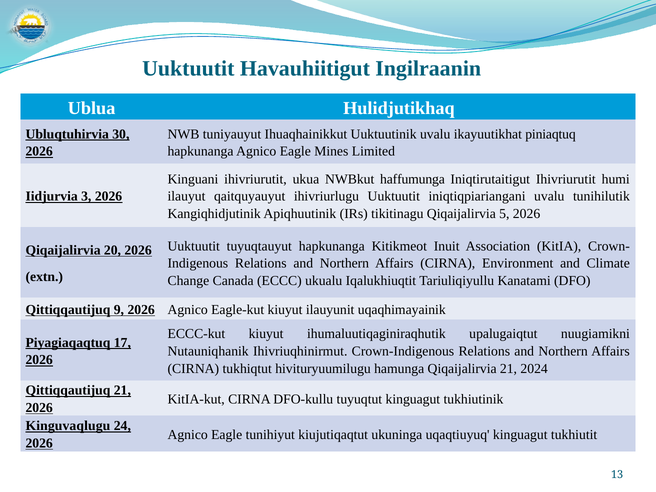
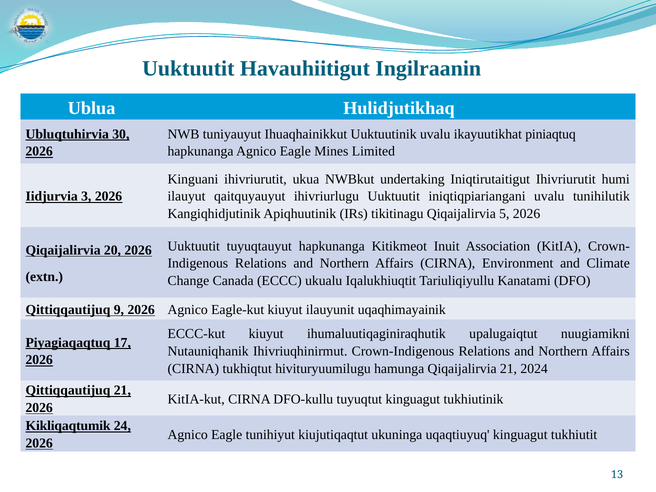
haffumunga: haffumunga -> undertaking (412, 179)
Kinguvaqlugu: Kinguvaqlugu -> Kikliqaqtumik (68, 426)
